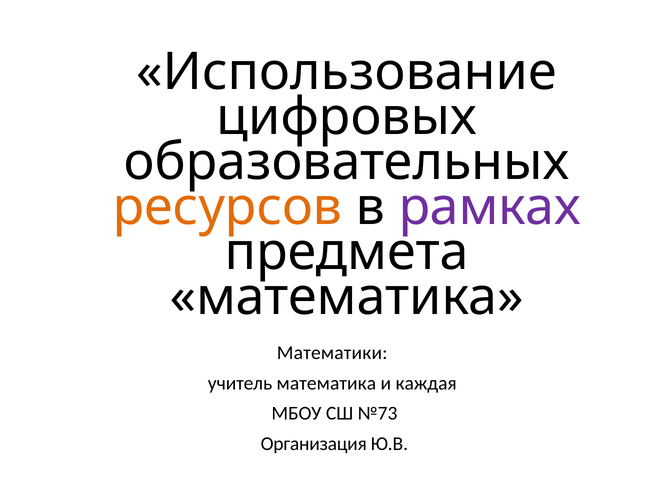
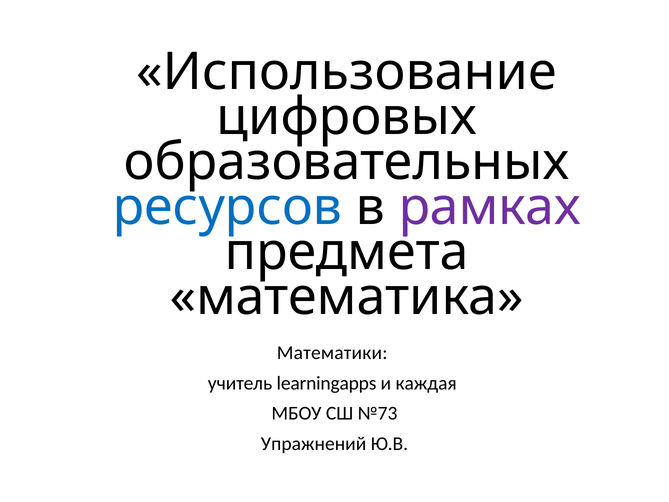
ресурсов colour: orange -> blue (228, 207)
учитель математика: математика -> learningapps (327, 383)
Организация: Организация -> Упражнений (314, 444)
